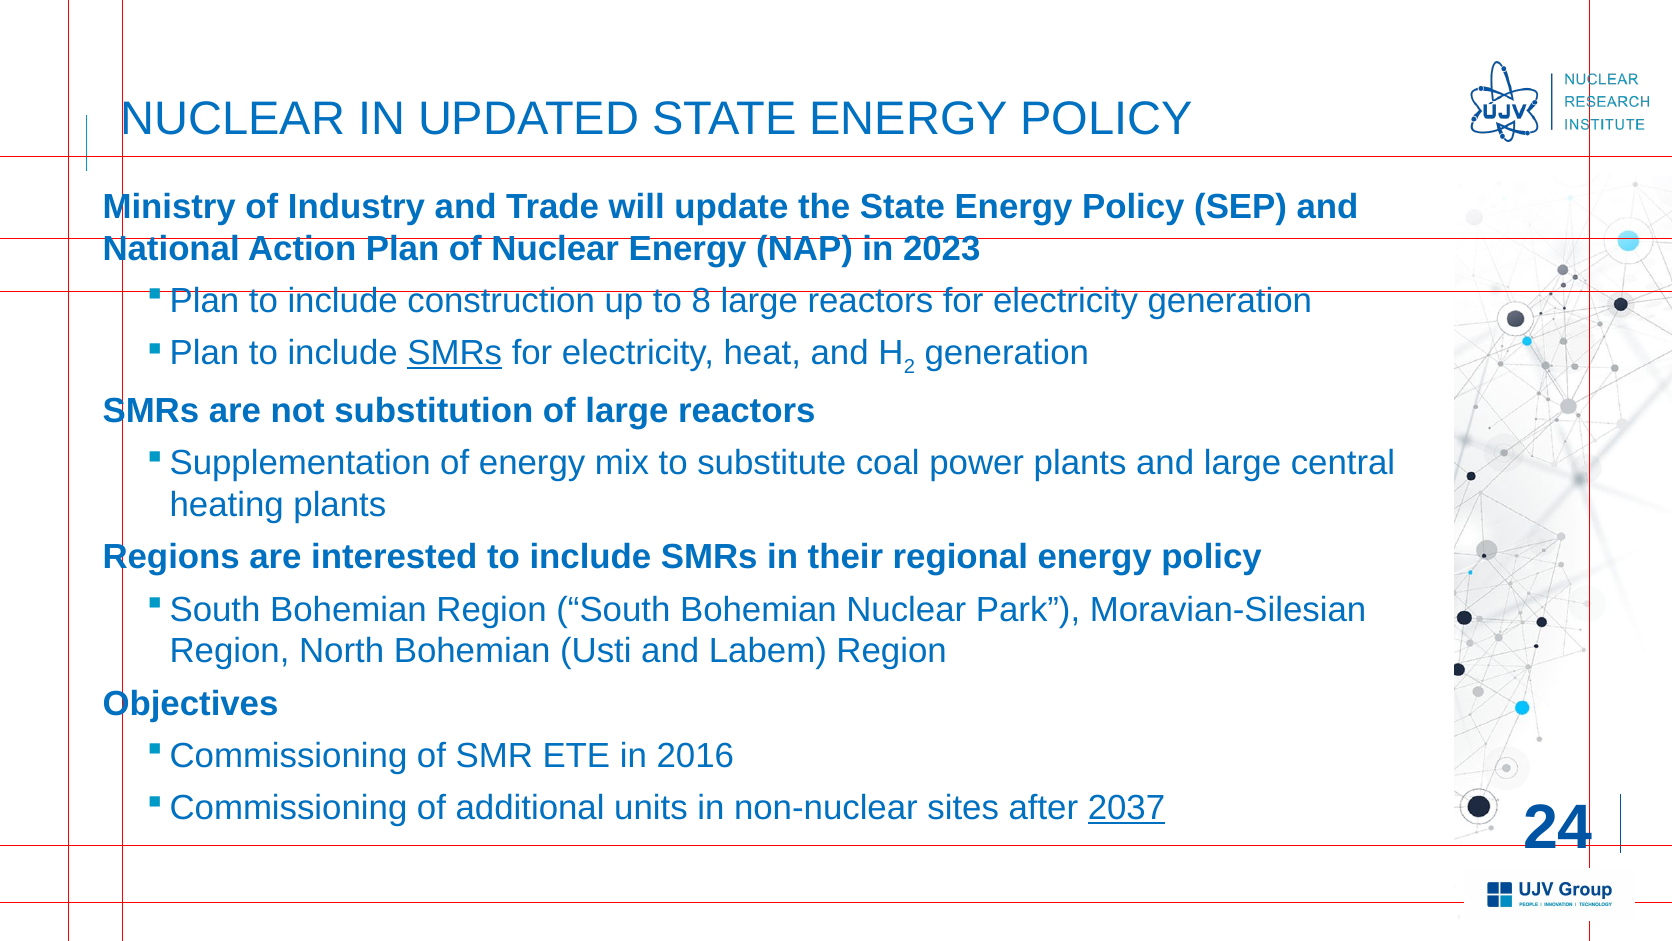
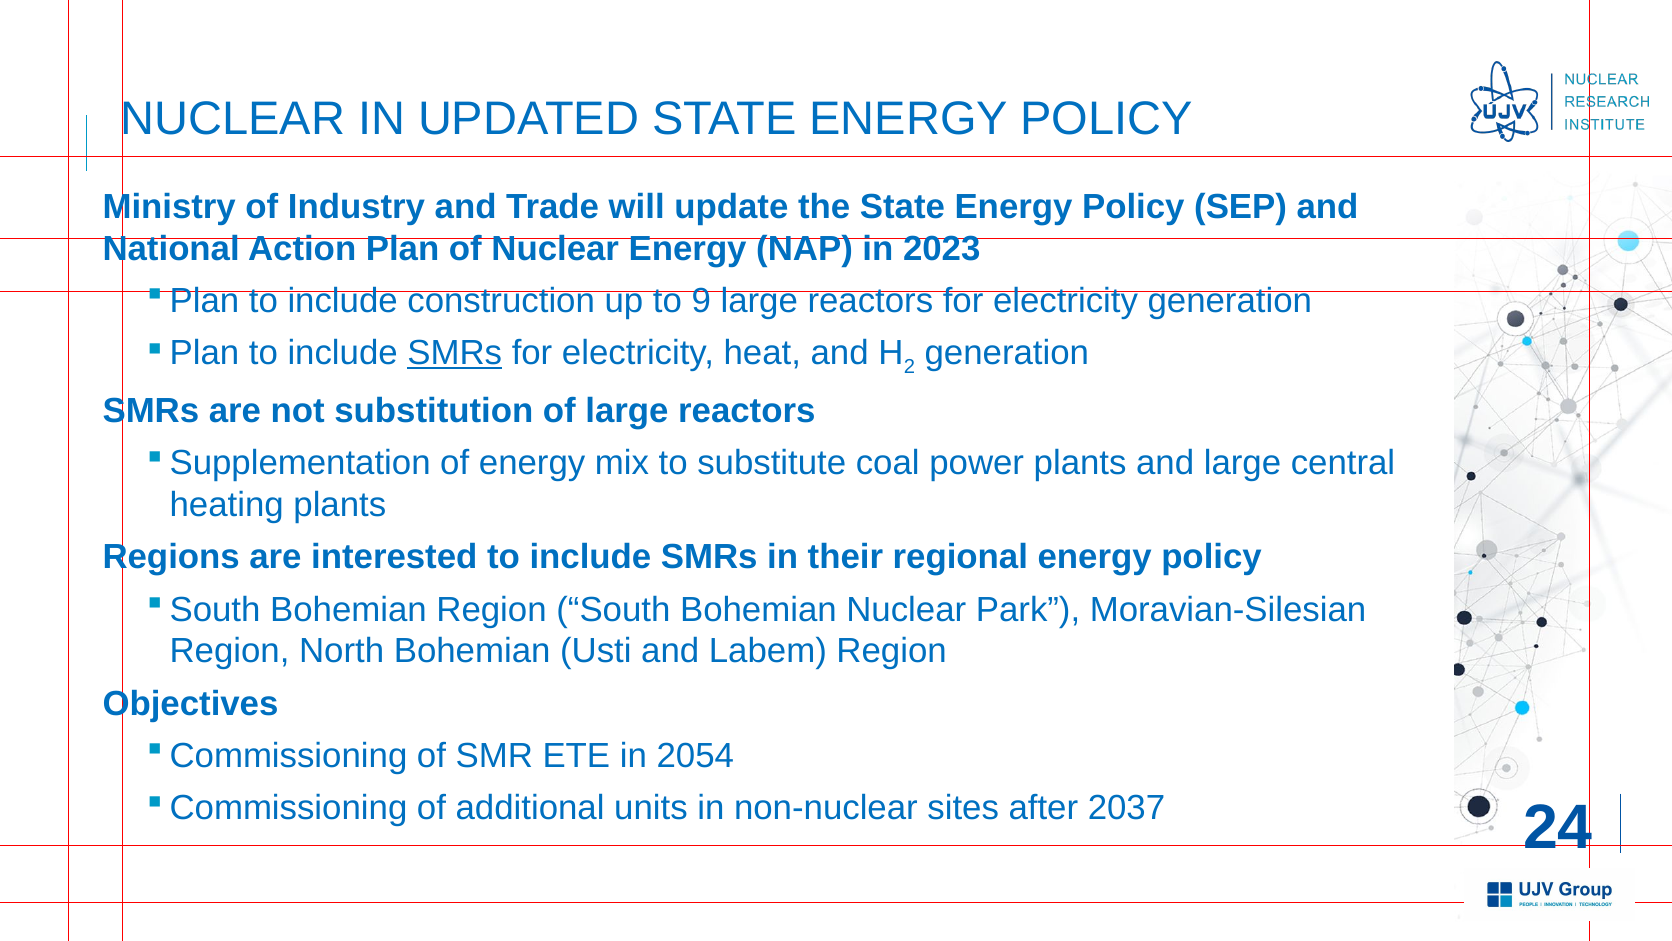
8: 8 -> 9 (701, 301)
2016: 2016 -> 2054 (695, 756)
2037 underline: present -> none (1126, 808)
